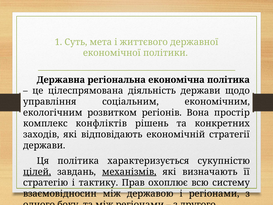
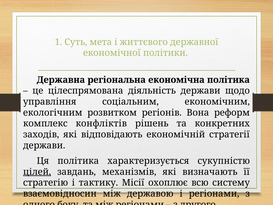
простір: простір -> реформ (232, 112)
механізмів underline: present -> none (129, 172)
Прав: Прав -> Місії (133, 183)
